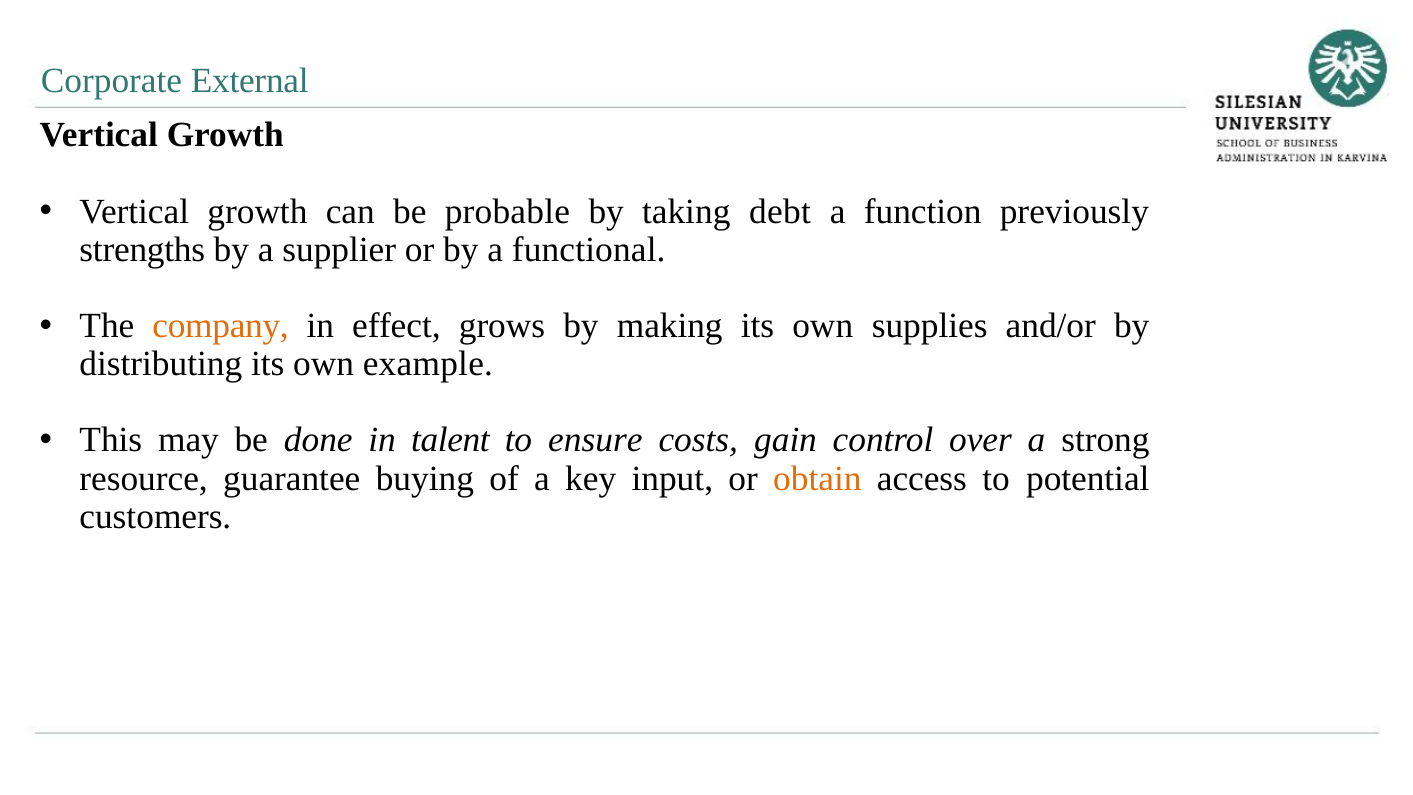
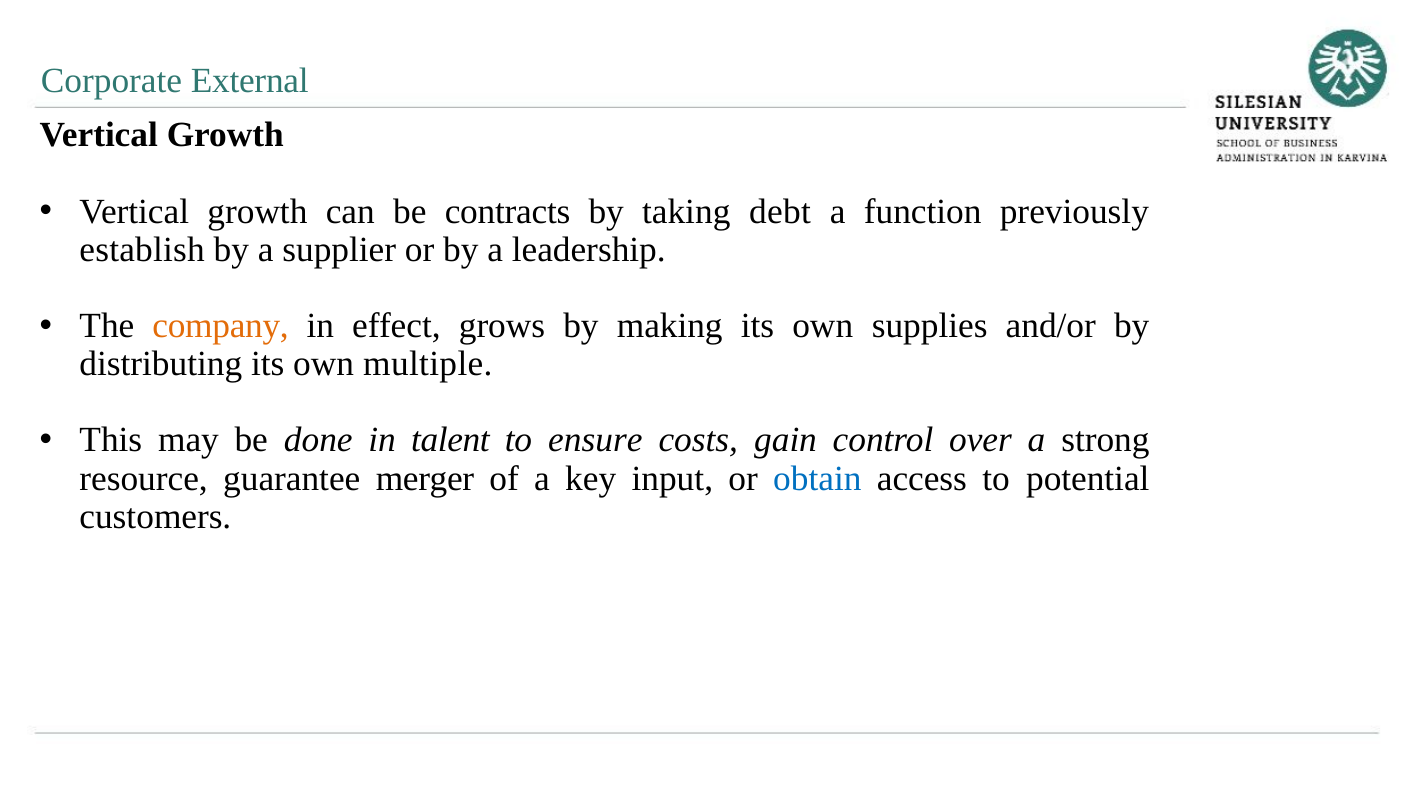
probable: probable -> contracts (508, 211)
strengths: strengths -> establish (142, 249)
functional: functional -> leadership (589, 249)
example: example -> multiple (428, 364)
buying: buying -> merger (425, 478)
obtain colour: orange -> blue (817, 478)
